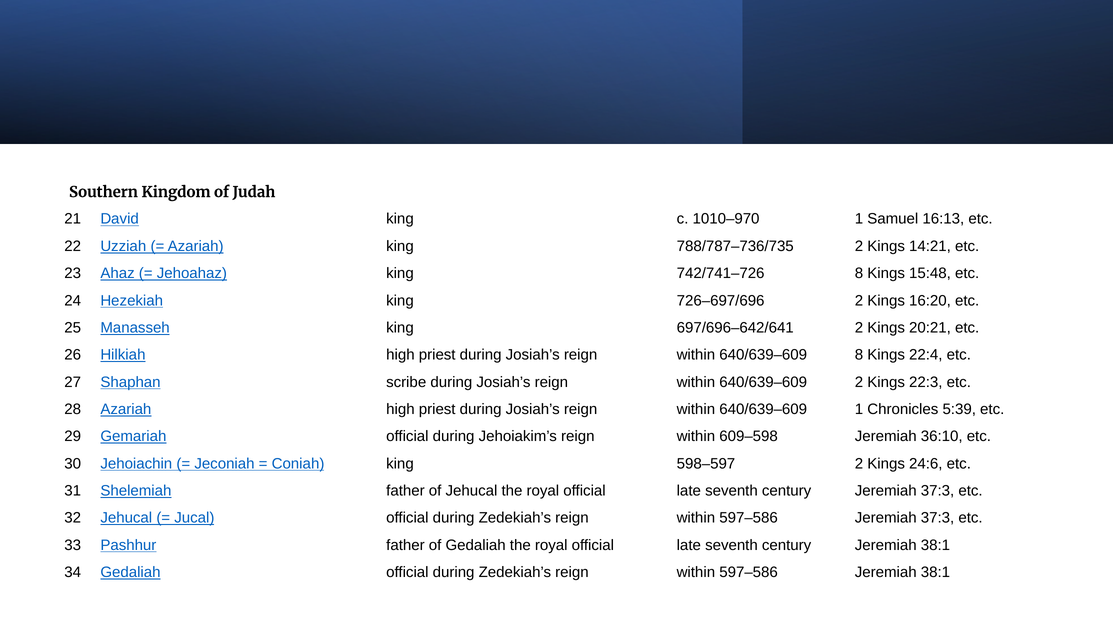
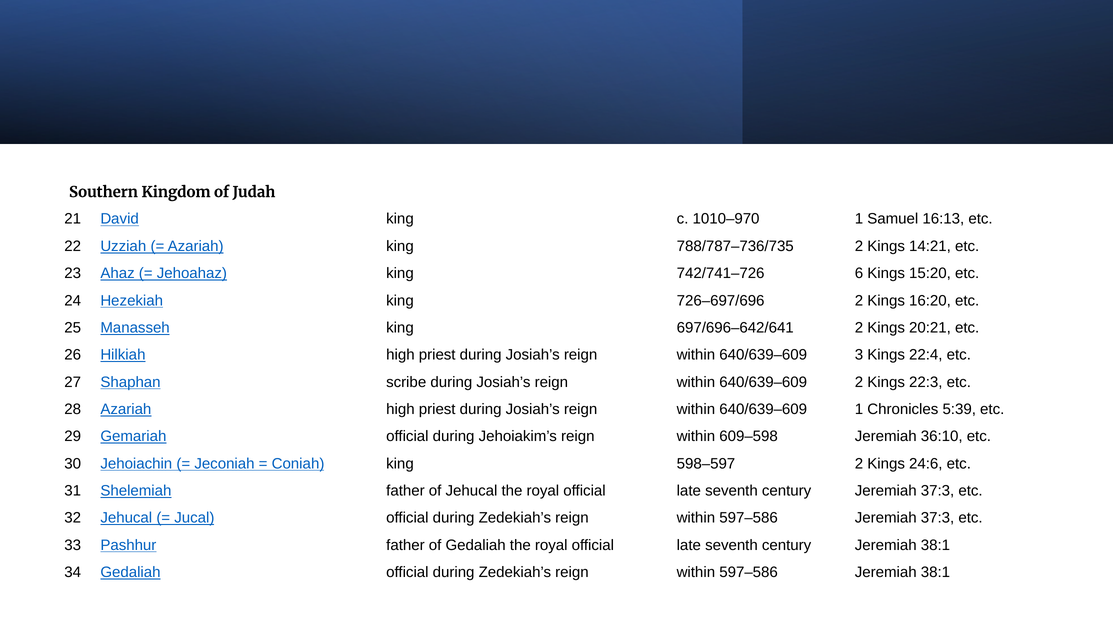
742/741–726 8: 8 -> 6 (859, 273)
15:48: 15:48 -> 15:20 (930, 273)
640/639–609 8: 8 -> 3 (859, 355)
